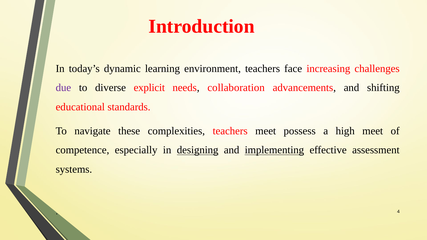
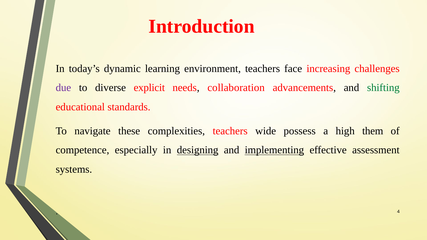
shifting colour: black -> green (383, 88)
teachers meet: meet -> wide (266, 131)
high meet: meet -> them (373, 131)
